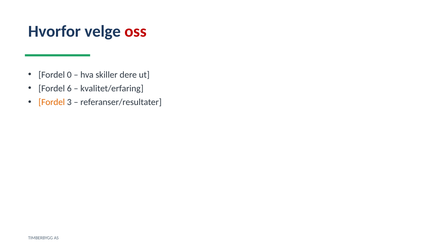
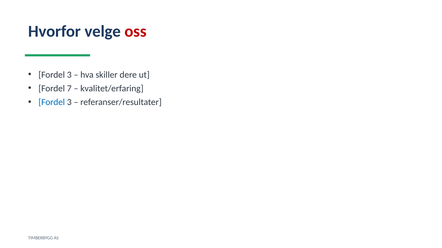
0: 0 -> 3 (69, 75)
6: 6 -> 7 (69, 89)
Fordel colour: orange -> blue (52, 103)
